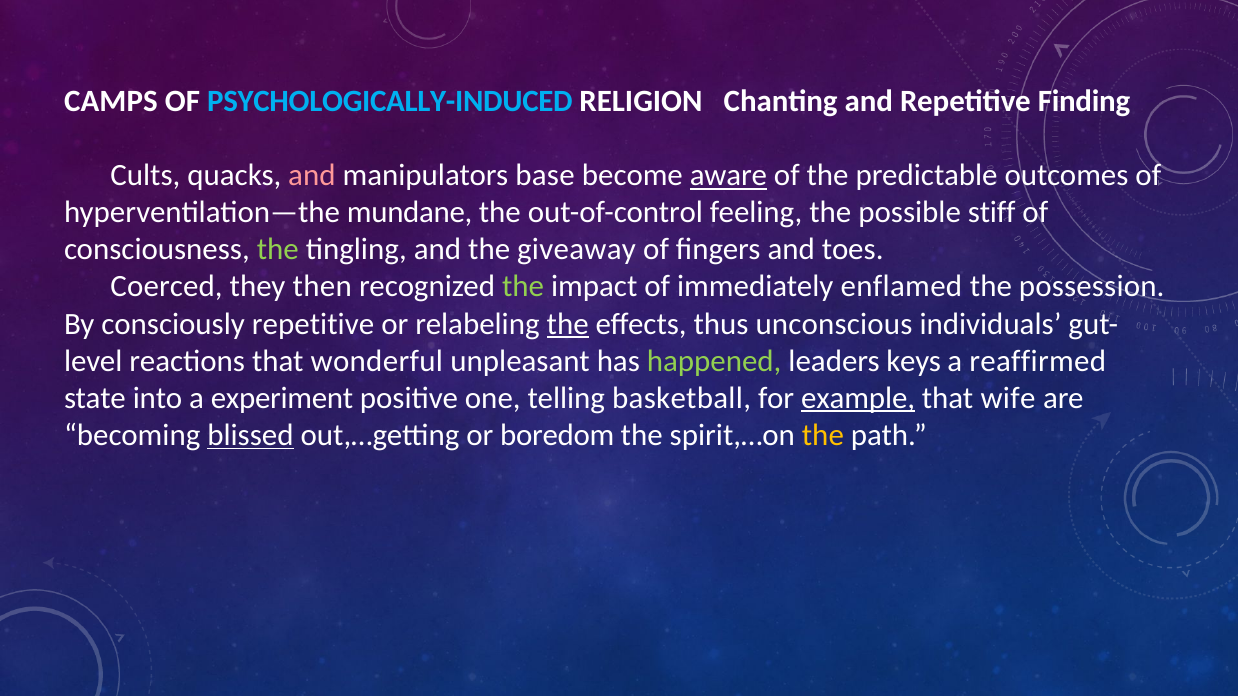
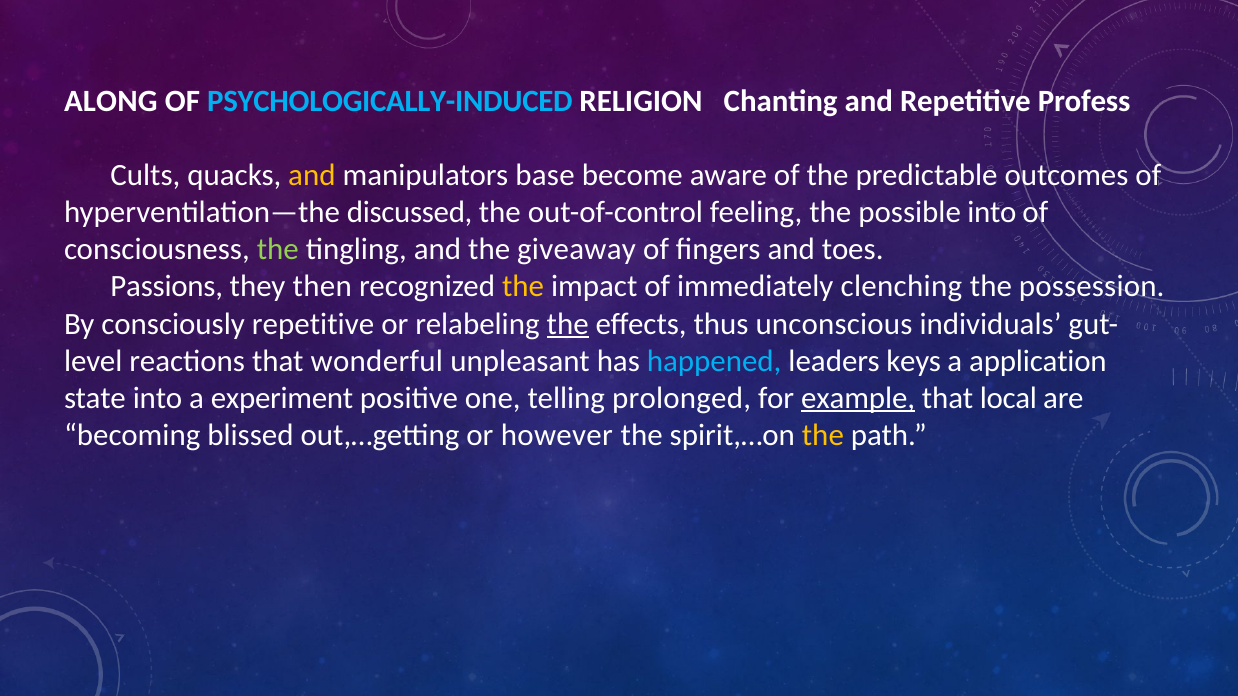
CAMPS: CAMPS -> ALONG (111, 101)
Finding: Finding -> Profess (1084, 101)
and colour: pink -> yellow (312, 175)
aware underline: present -> none (728, 175)
mundane: mundane -> discussed (410, 213)
possible stiff: stiff -> into (992, 213)
Coerced: Coerced -> Passions (167, 287)
the colour: light green -> yellow (523, 287)
enflamed: enflamed -> clenching (901, 287)
happened colour: light green -> light blue (714, 361)
reaffirmed: reaffirmed -> application (1038, 361)
basketball: basketball -> prolonged (682, 398)
wife: wife -> local (1008, 398)
blissed underline: present -> none (250, 435)
boredom: boredom -> however (557, 435)
